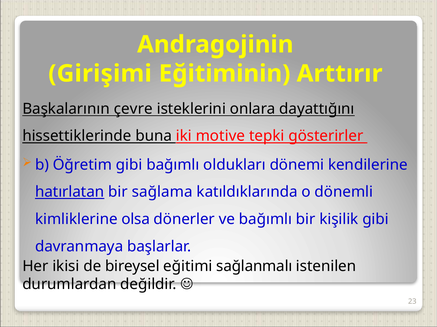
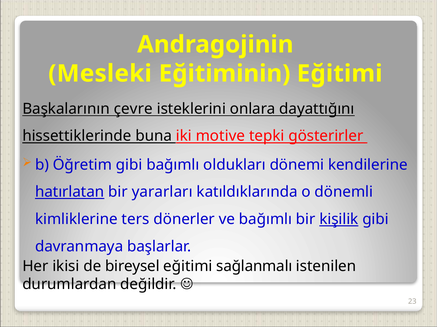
Girişimi: Girişimi -> Mesleki (100, 74)
Eğitiminin Arttırır: Arttırır -> Eğitimi (340, 74)
sağlama: sağlama -> yararları (162, 192)
olsa: olsa -> ters (136, 220)
kişilik underline: none -> present (339, 220)
